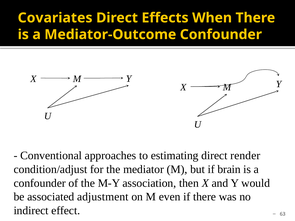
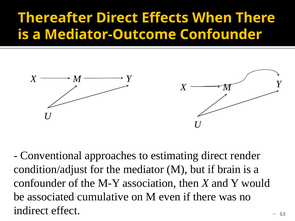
Covariates: Covariates -> Thereafter (55, 18)
adjustment: adjustment -> cumulative (103, 197)
